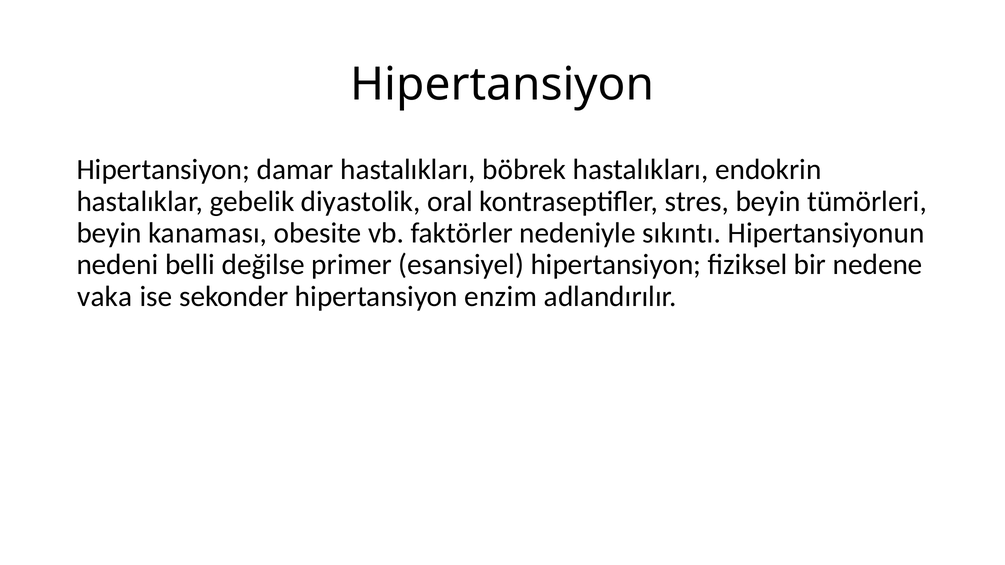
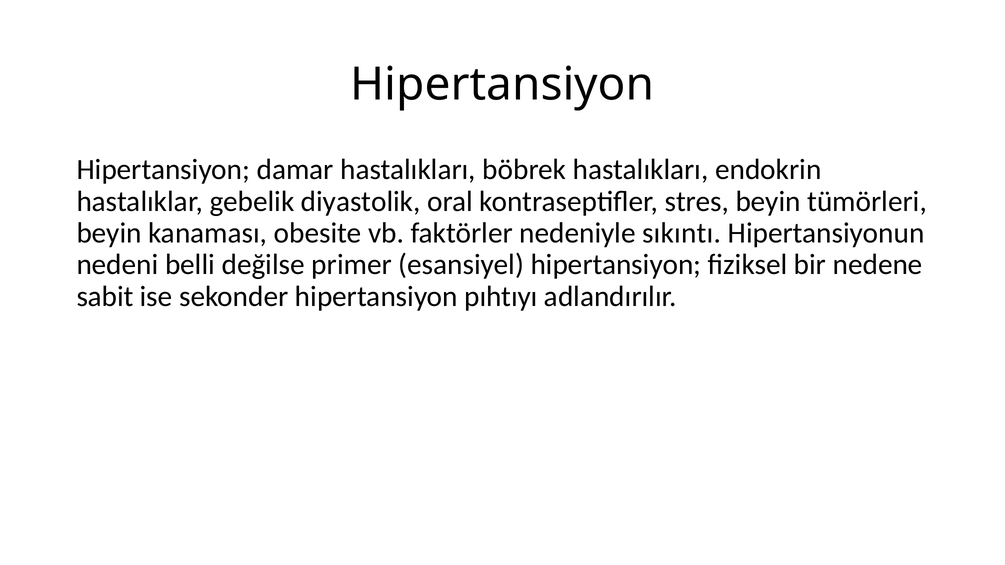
vaka: vaka -> sabit (105, 297)
enzim: enzim -> pıhtıyı (501, 297)
